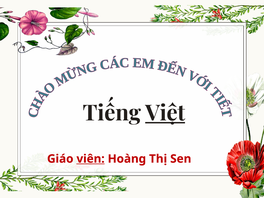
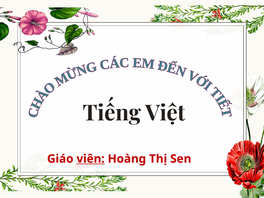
Việt underline: present -> none (165, 113)
